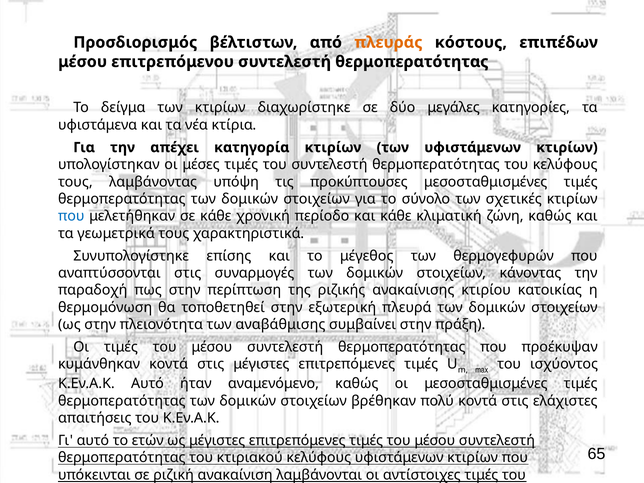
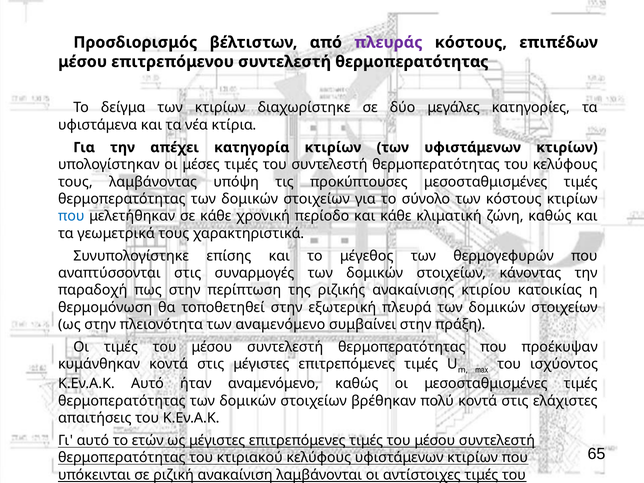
πλευράς colour: orange -> purple (388, 42)
των σχετικές: σχετικές -> κόστους (514, 199)
των αναβάθμισης: αναβάθμισης -> αναμενόμενο (280, 325)
